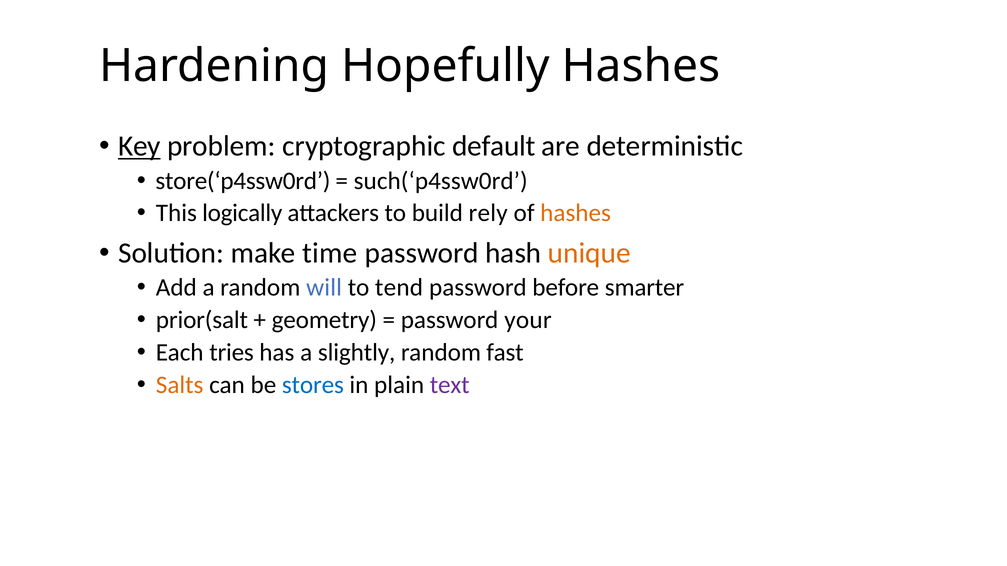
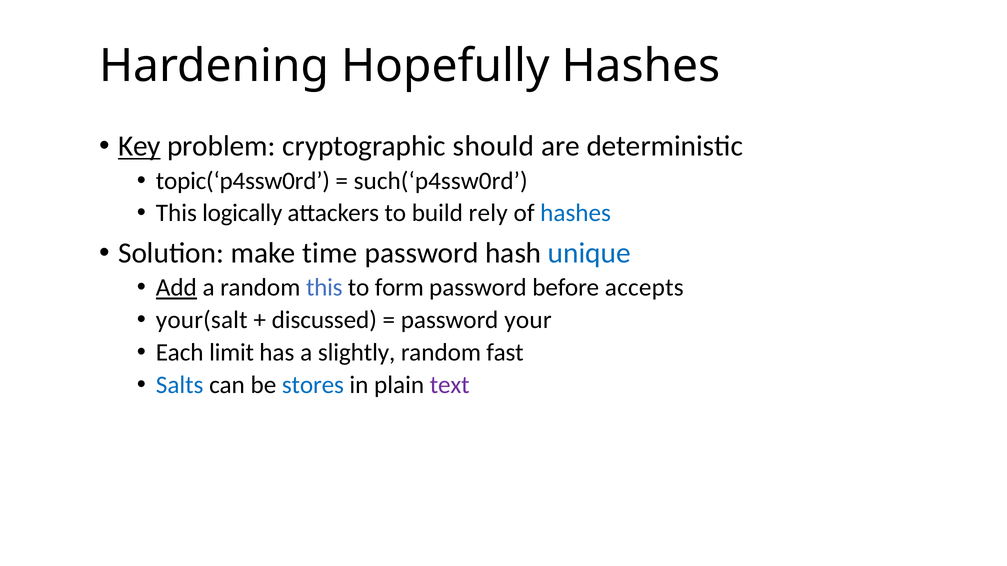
default: default -> should (493, 146)
store(‘p4ssw0rd: store(‘p4ssw0rd -> topic(‘p4ssw0rd (243, 181)
hashes colour: orange -> blue (576, 213)
unique colour: orange -> blue (589, 253)
Add underline: none -> present (176, 288)
random will: will -> this (324, 288)
tend: tend -> form (399, 288)
smarter: smarter -> accepts (644, 288)
prior(salt: prior(salt -> your(salt (202, 320)
geometry: geometry -> discussed (324, 320)
tries: tries -> limit (232, 353)
Salts colour: orange -> blue (180, 385)
